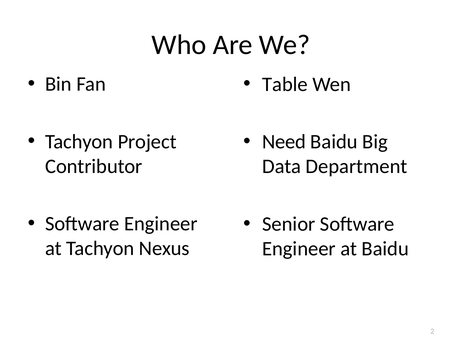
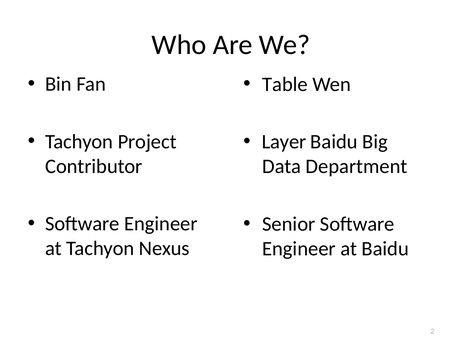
Need: Need -> Layer (284, 142)
